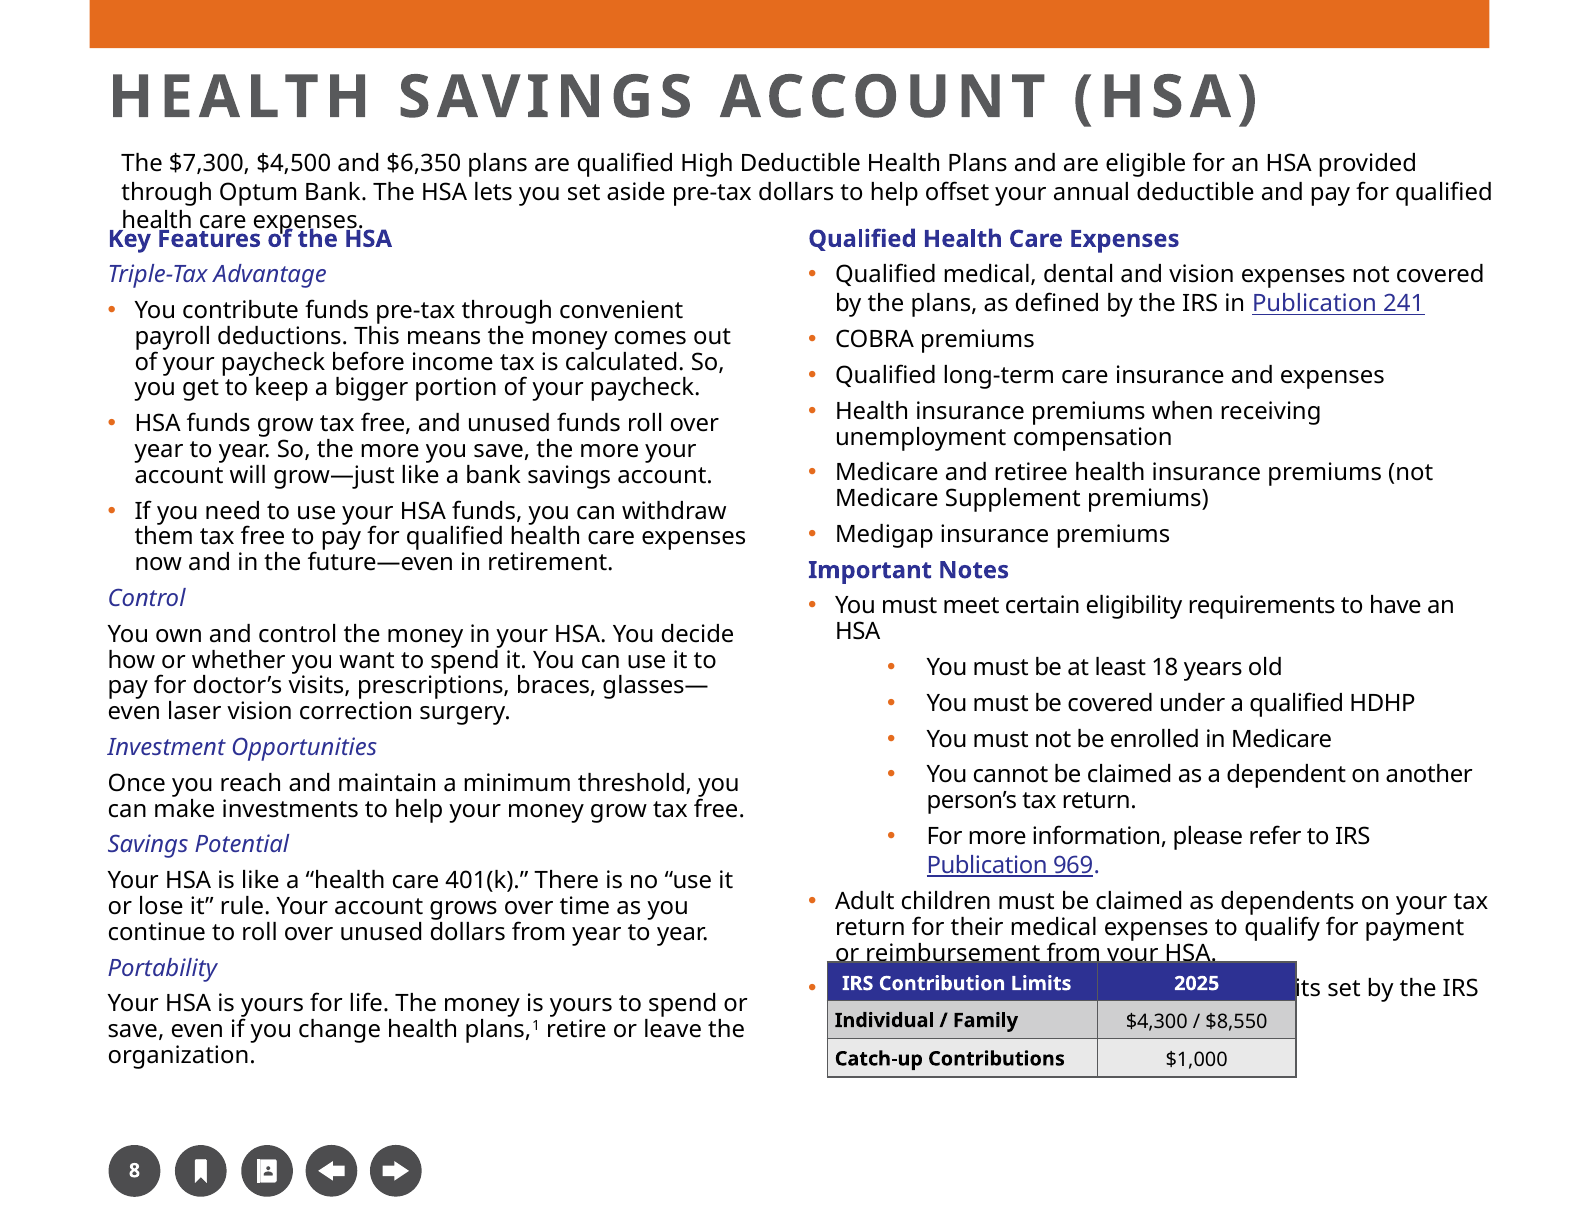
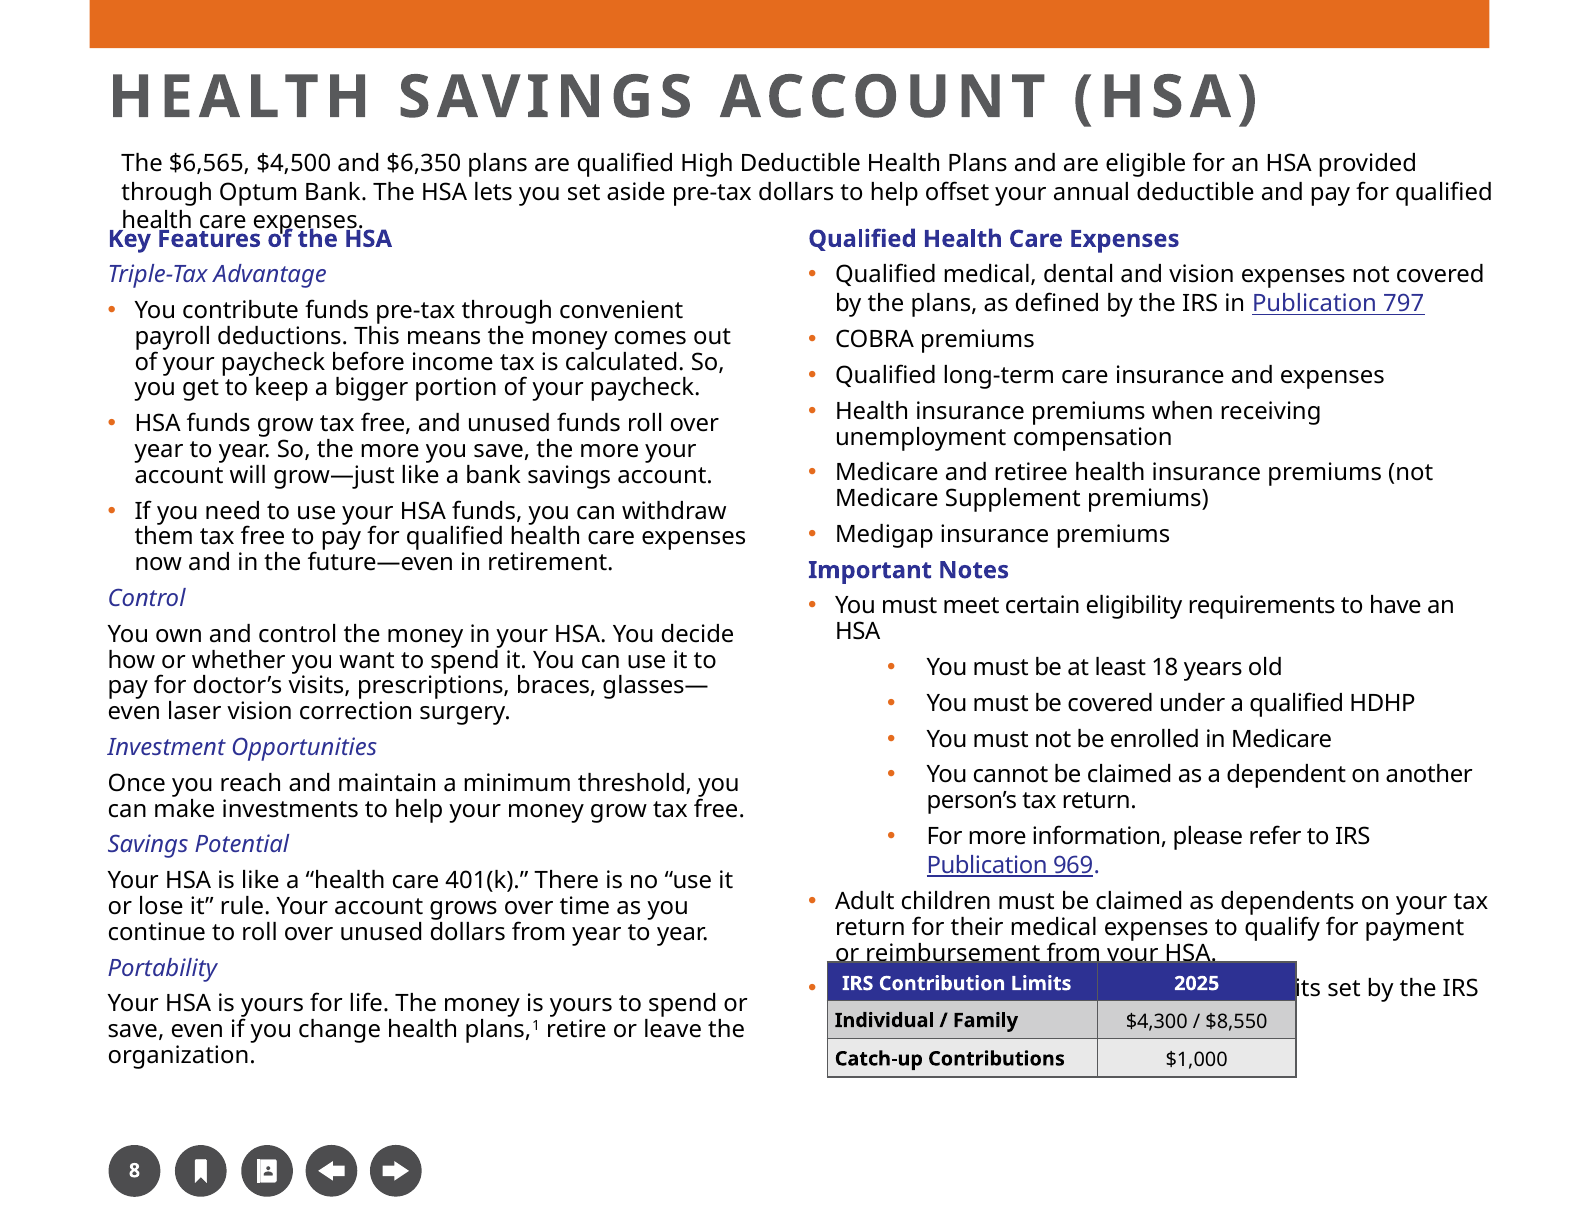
$7,300: $7,300 -> $6,565 (210, 164)
241: 241 -> 797 (1404, 303)
